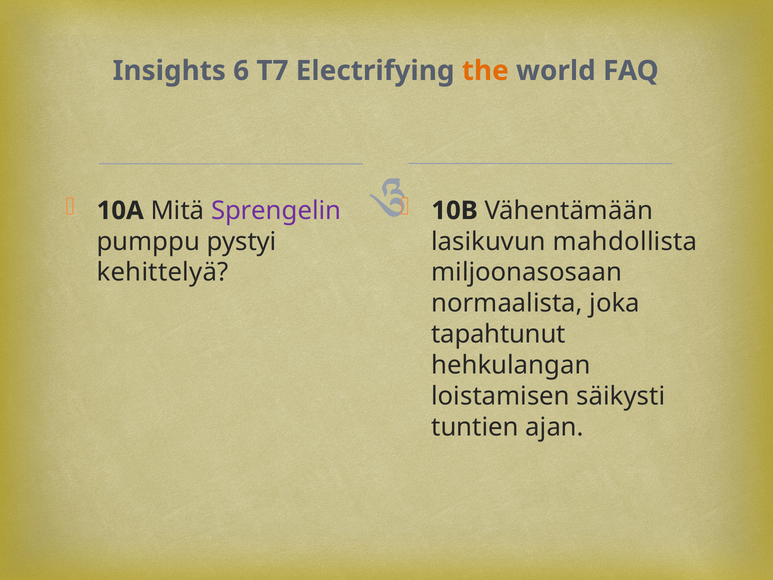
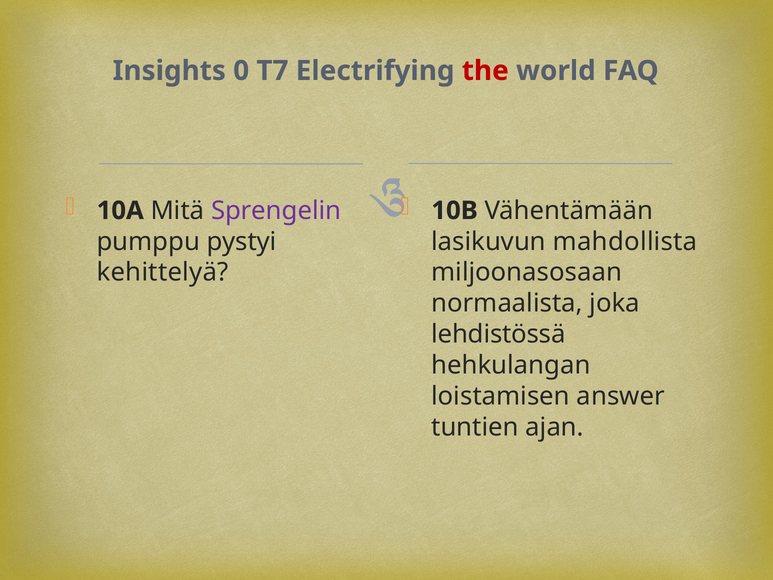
6: 6 -> 0 (241, 71)
the colour: orange -> red (485, 71)
tapahtunut: tapahtunut -> lehdistössä (498, 334)
säikysti: säikysti -> answer (621, 396)
